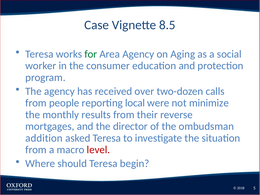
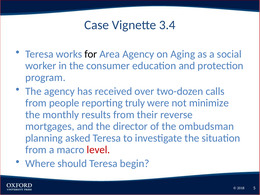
8.5: 8.5 -> 3.4 (167, 25)
for colour: green -> black (91, 54)
local: local -> truly (135, 103)
addition: addition -> planning (44, 138)
